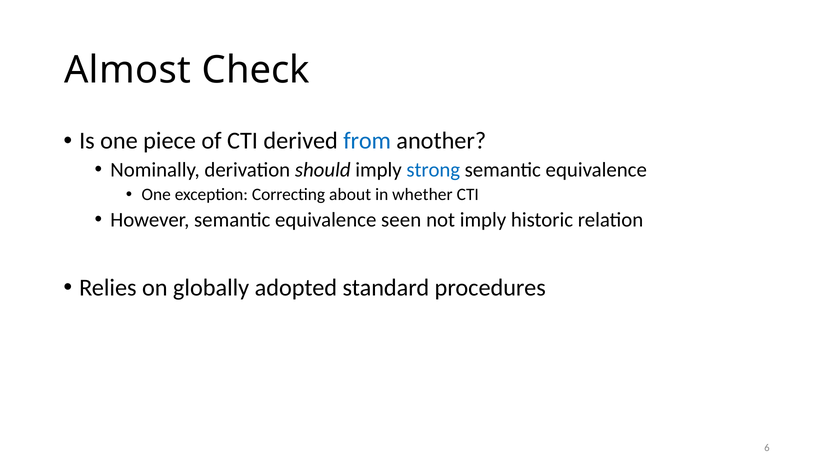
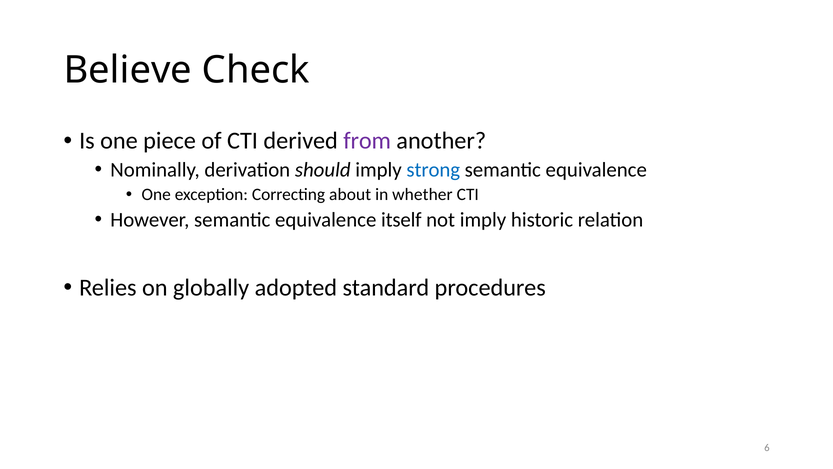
Almost: Almost -> Believe (128, 70)
from colour: blue -> purple (367, 141)
seen: seen -> itself (401, 219)
